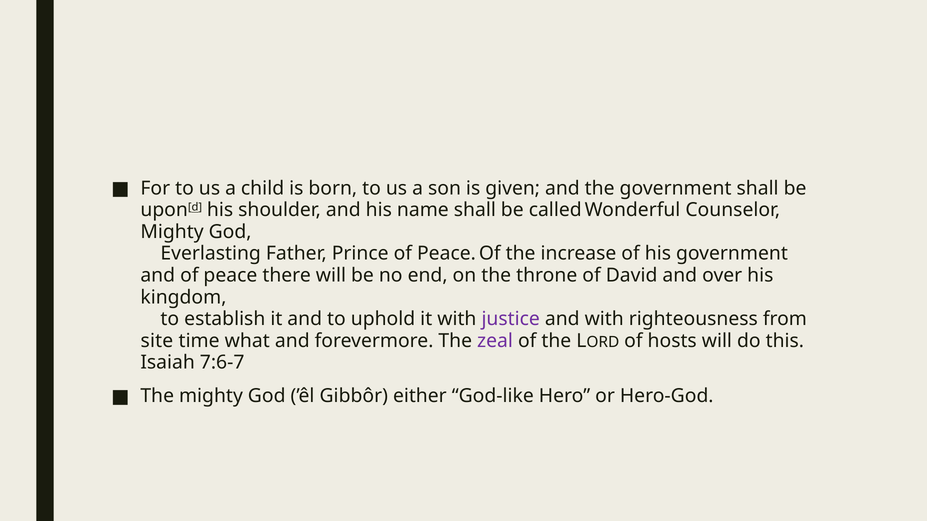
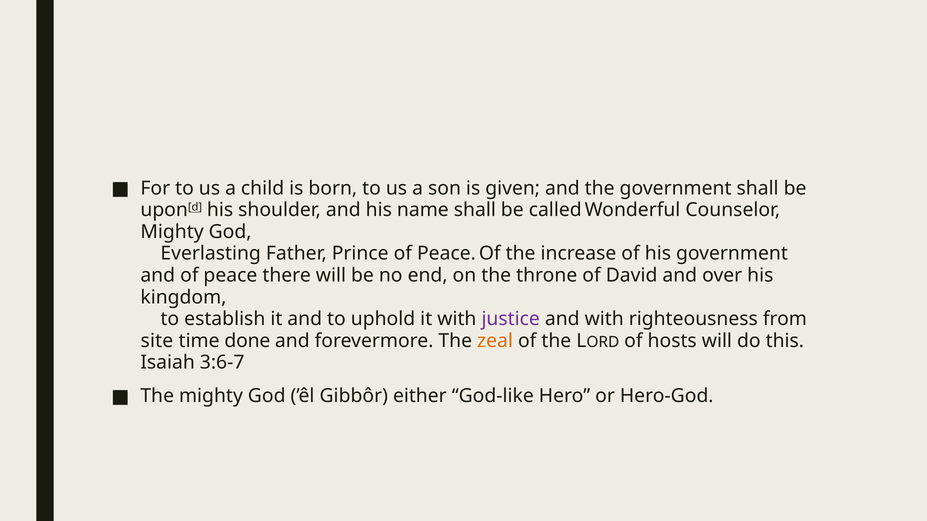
what: what -> done (247, 341)
zeal colour: purple -> orange (495, 341)
7:6-7: 7:6-7 -> 3:6-7 (222, 363)
